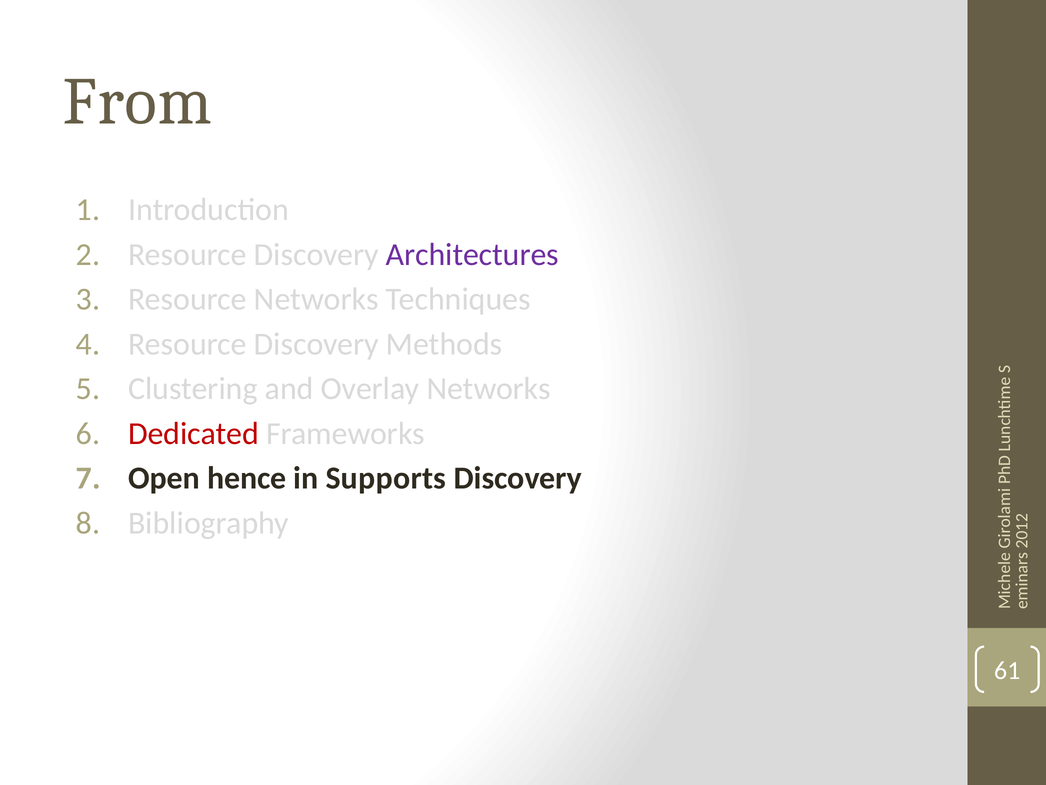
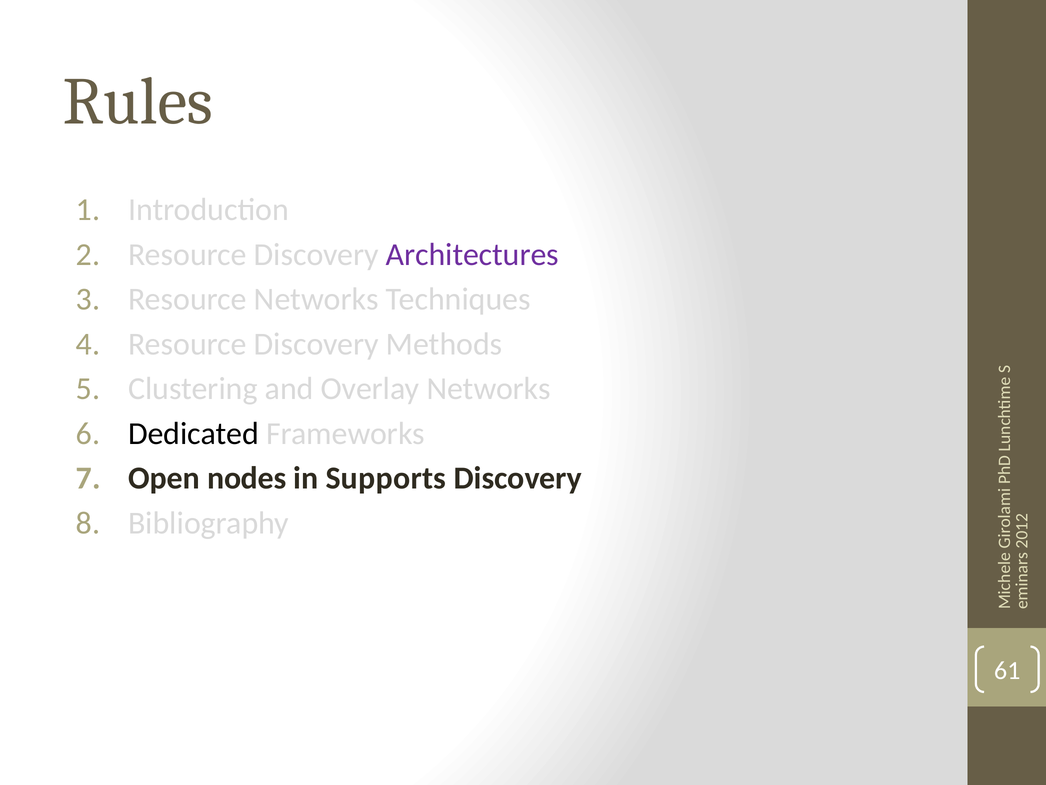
From: From -> Rules (138, 101)
Dedicated colour: red -> black (194, 433)
hence: hence -> nodes (247, 478)
